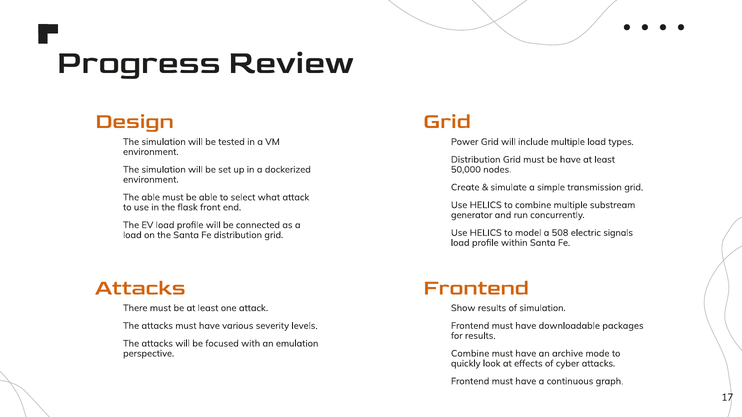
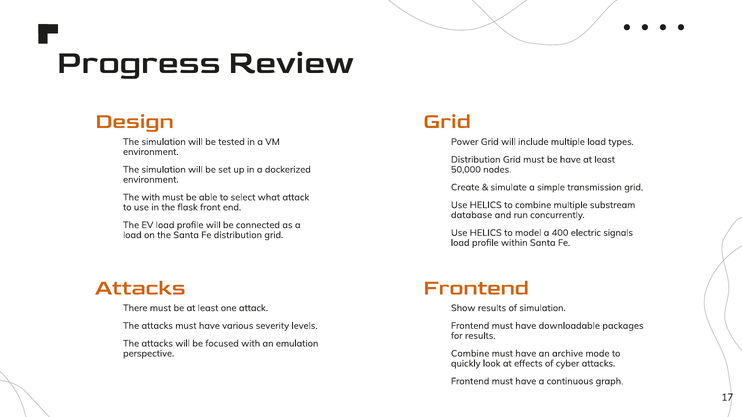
The able: able -> with (151, 197)
generator: generator -> database (472, 215)
508: 508 -> 400 (560, 233)
